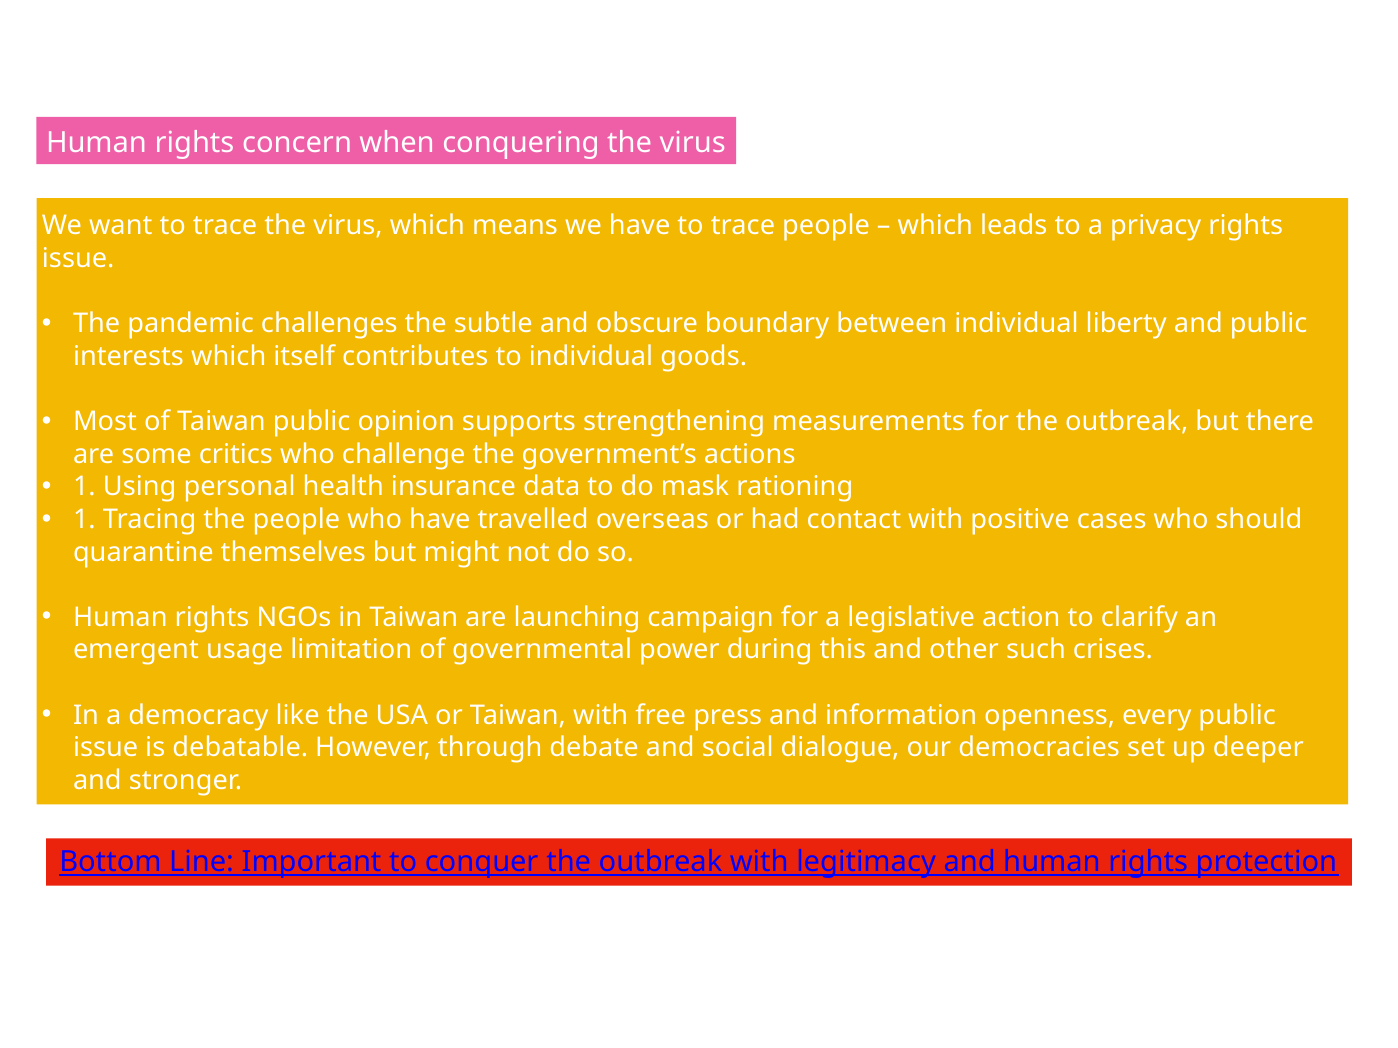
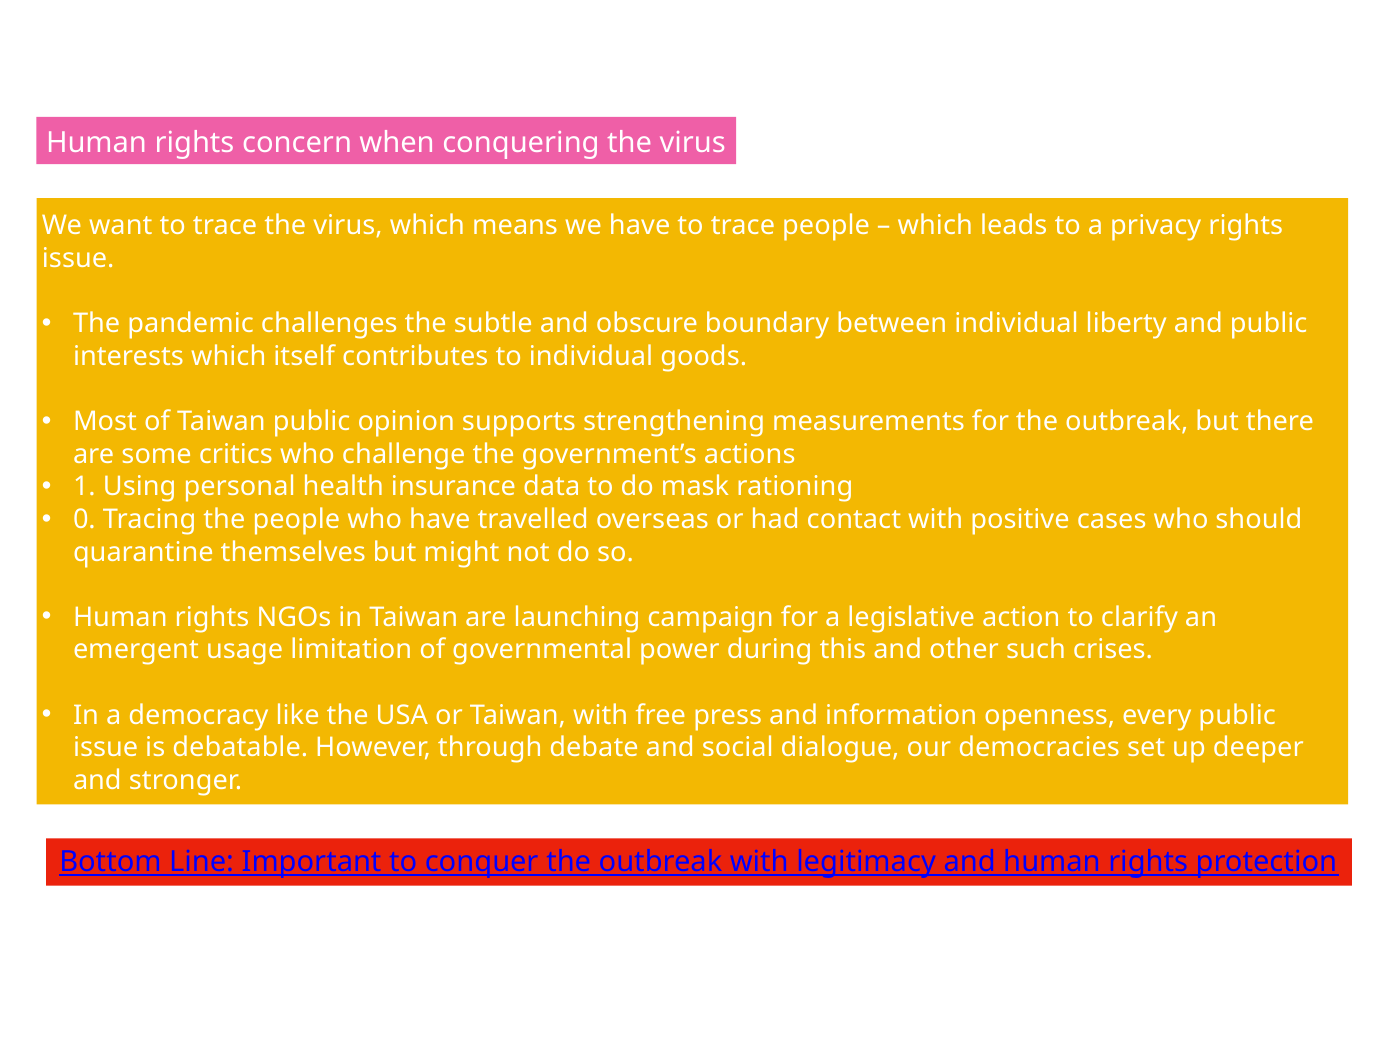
1: 1 -> 0 (84, 520)
